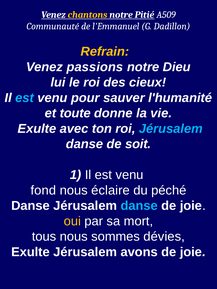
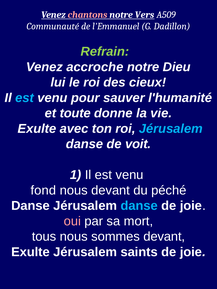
chantons colour: yellow -> pink (88, 15)
Pitié: Pitié -> Vers (145, 15)
Refrain colour: yellow -> light green (105, 52)
passions: passions -> accroche (95, 67)
soit: soit -> voit (138, 144)
nous éclaire: éclaire -> devant (111, 191)
oui colour: yellow -> pink (72, 221)
sommes dévies: dévies -> devant (164, 237)
avons: avons -> saints (139, 252)
